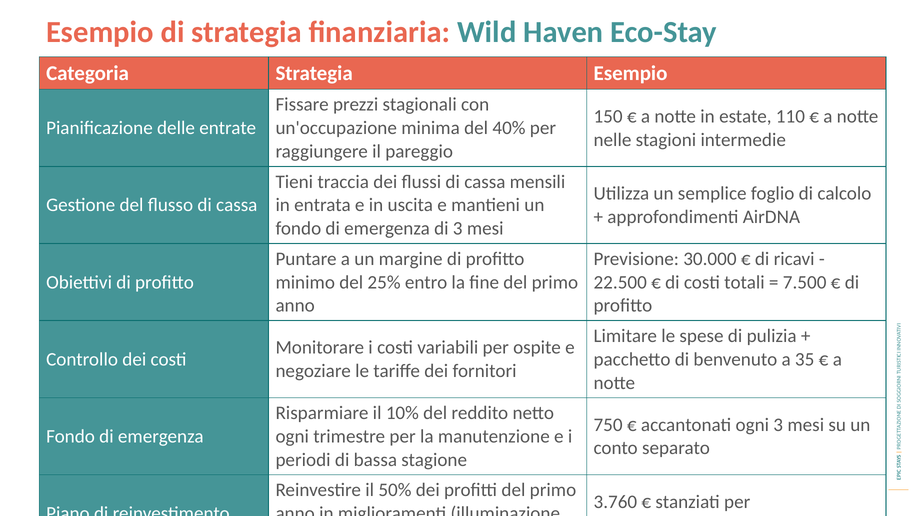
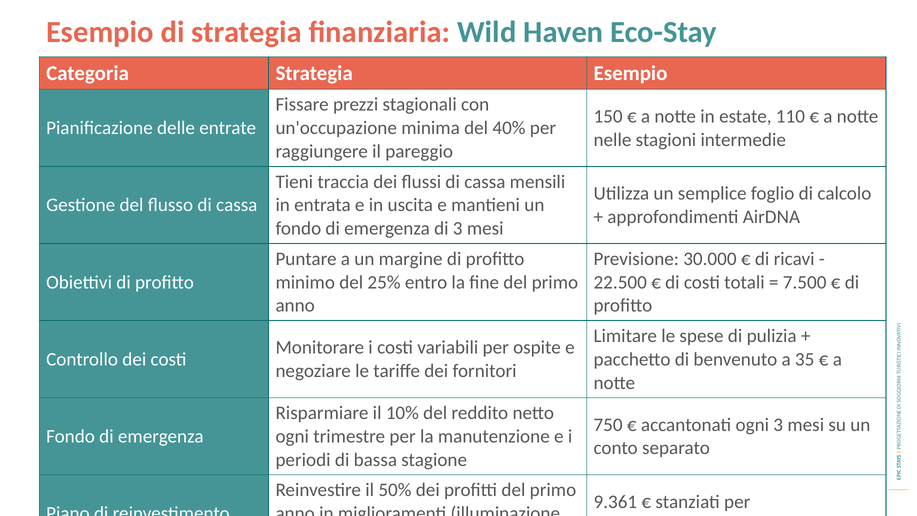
3.760: 3.760 -> 9.361 (615, 502)
